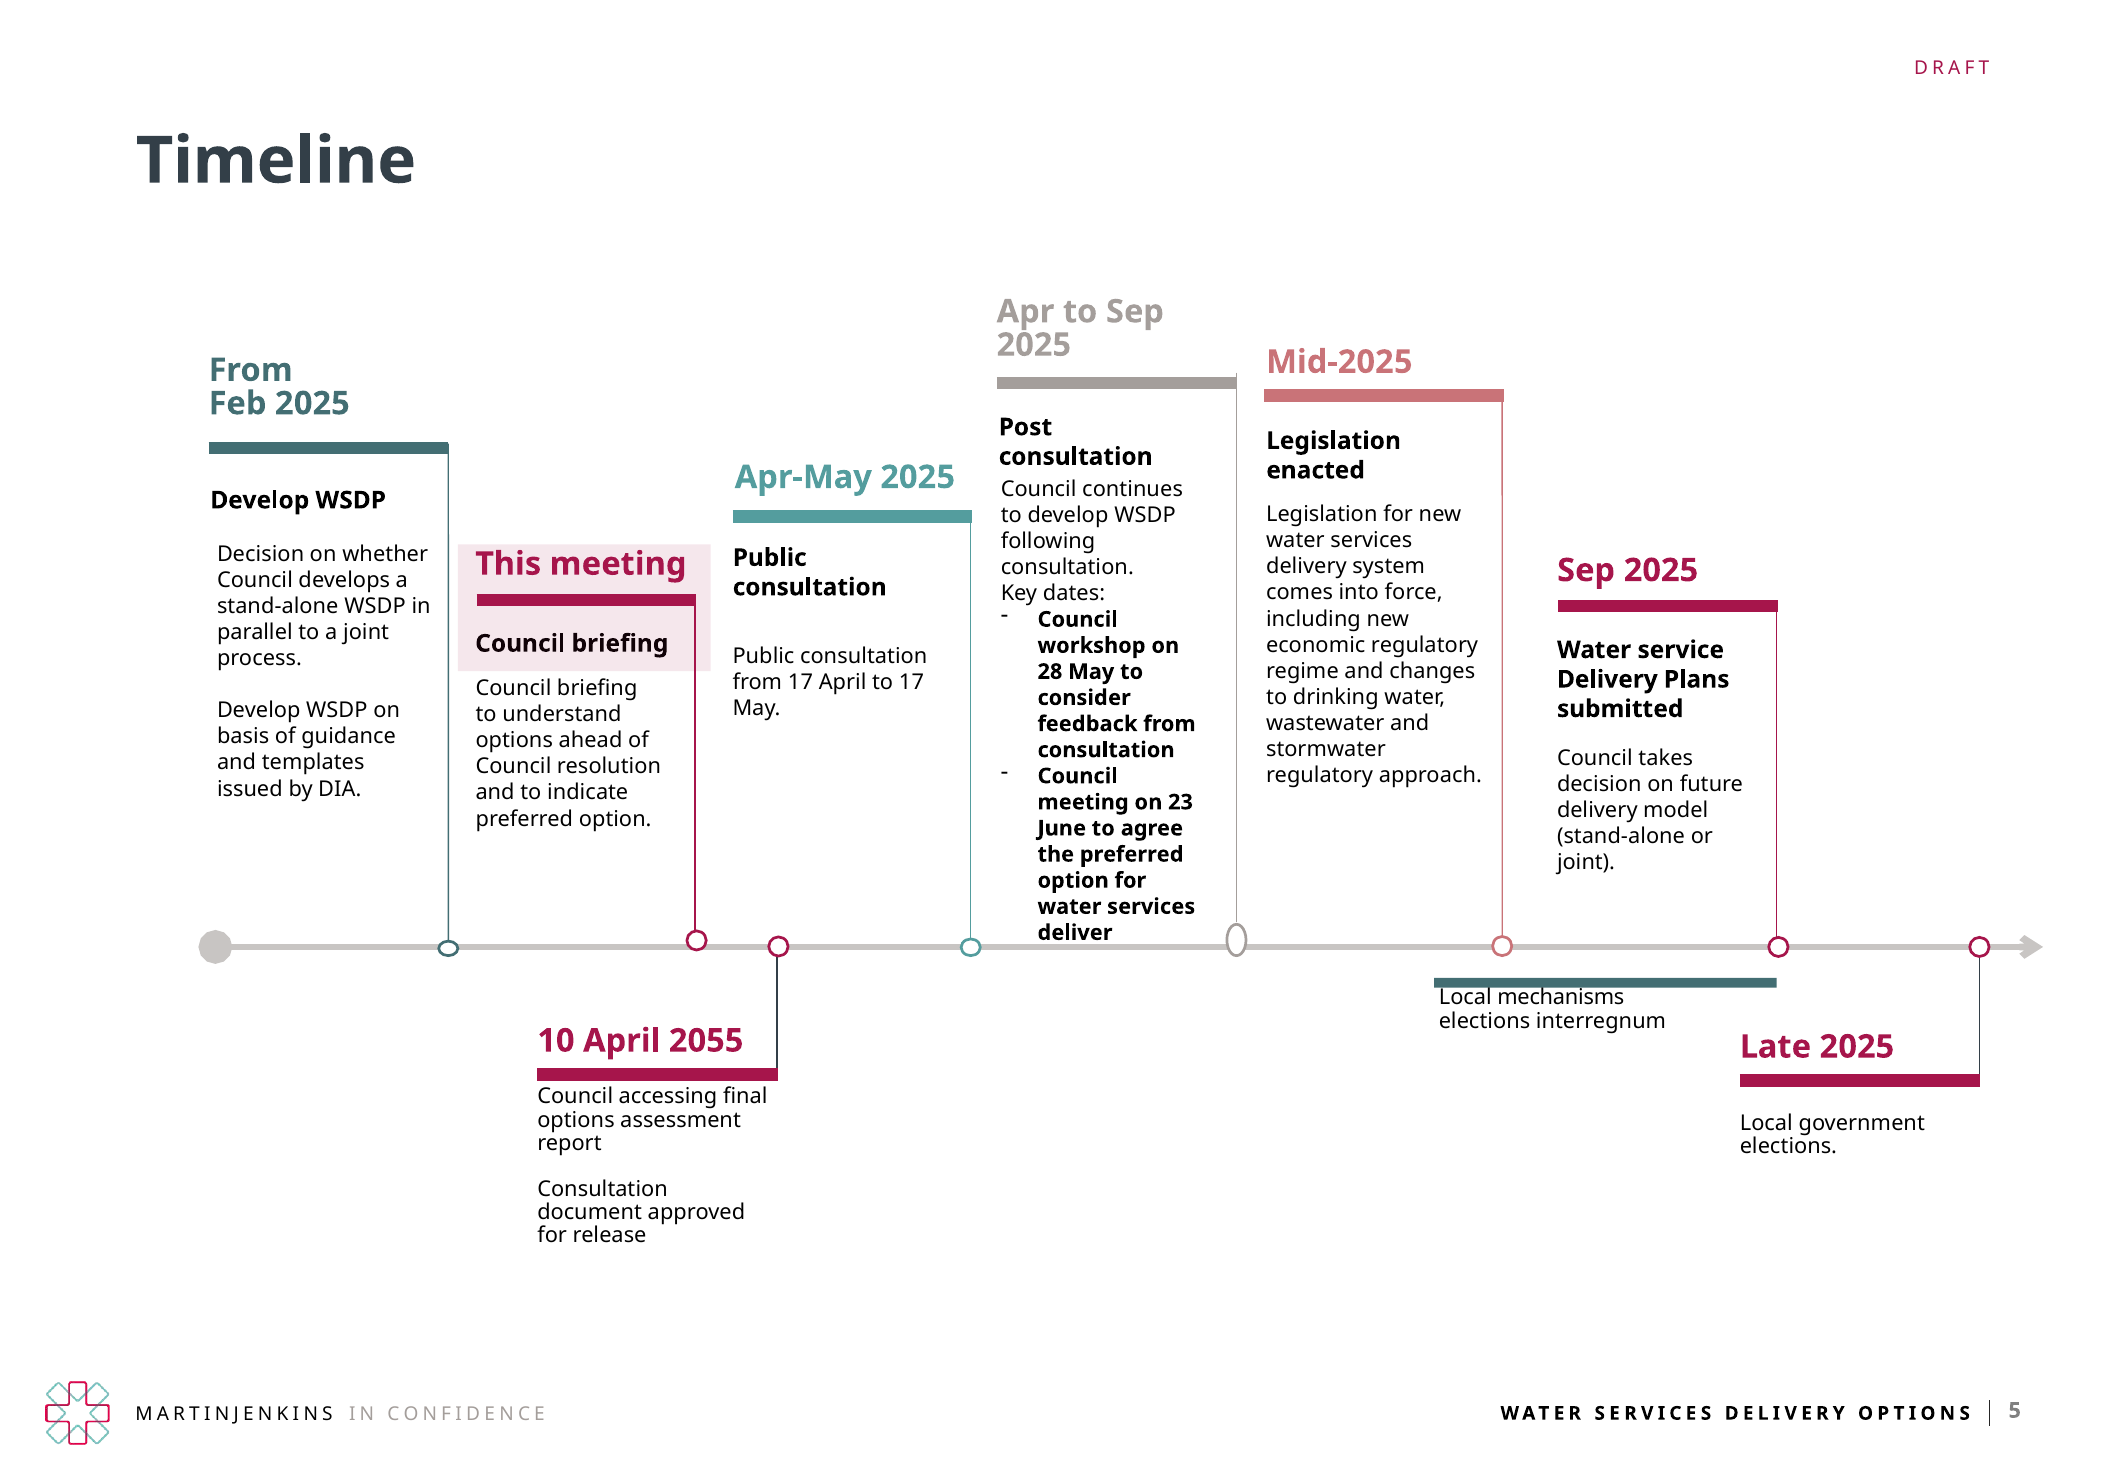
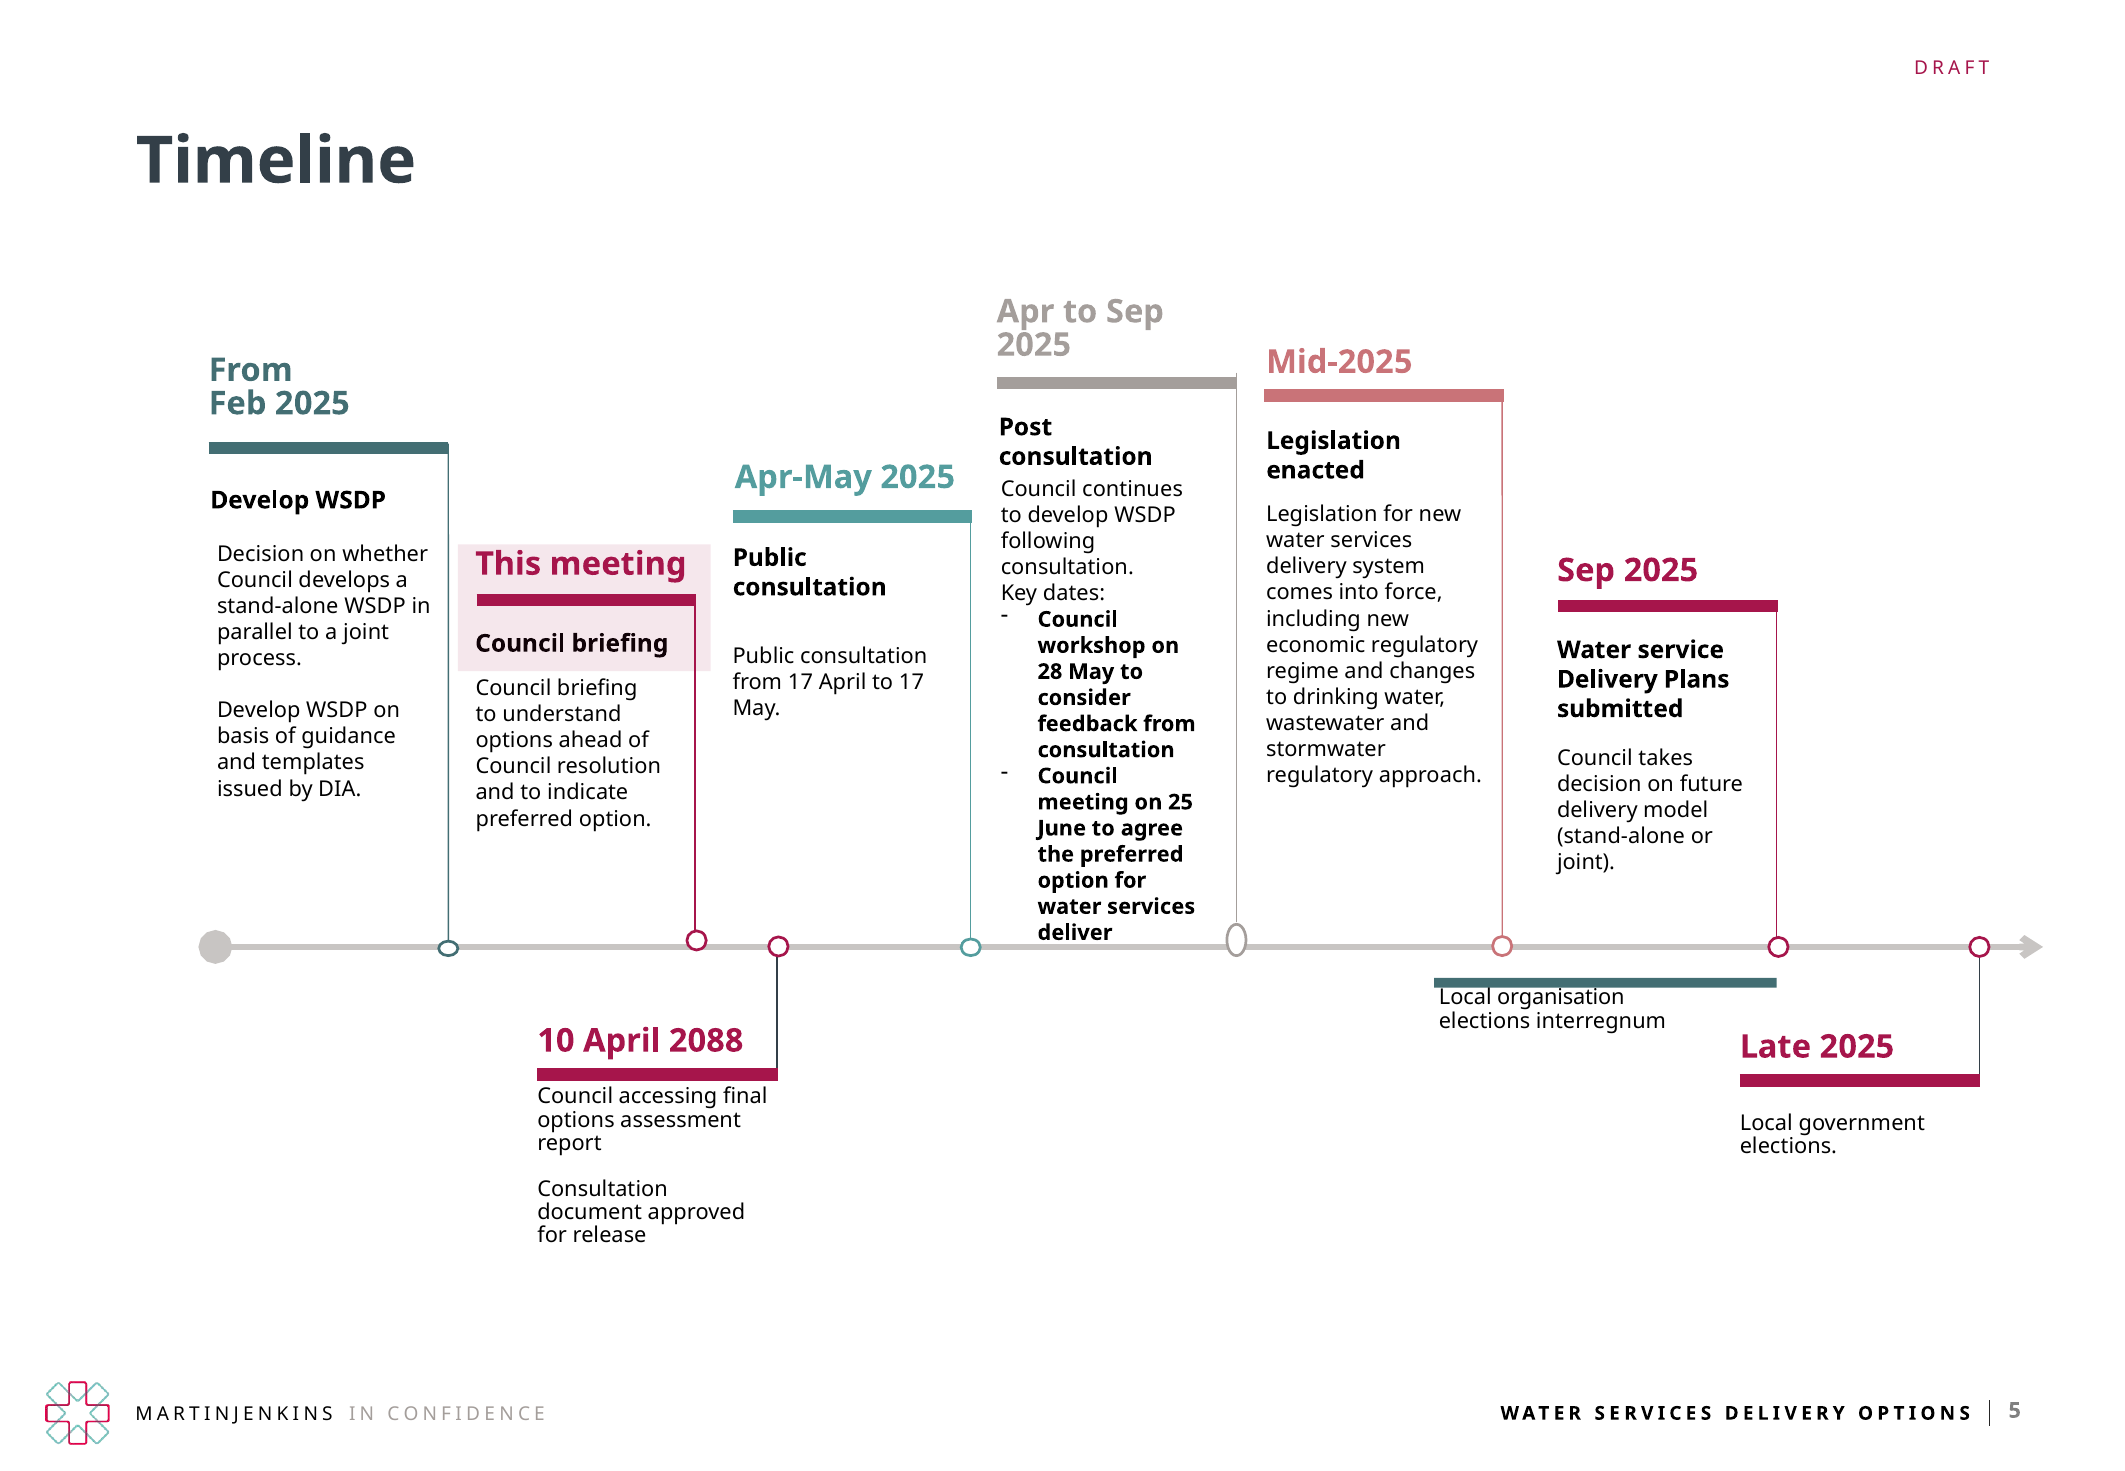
23: 23 -> 25 (1180, 802)
mechanisms: mechanisms -> organisation (1561, 998)
2055: 2055 -> 2088 (706, 1041)
